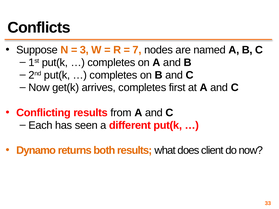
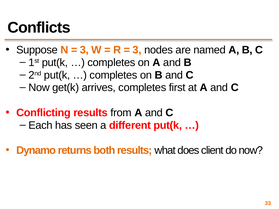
7: 7 -> 3 (137, 50)
